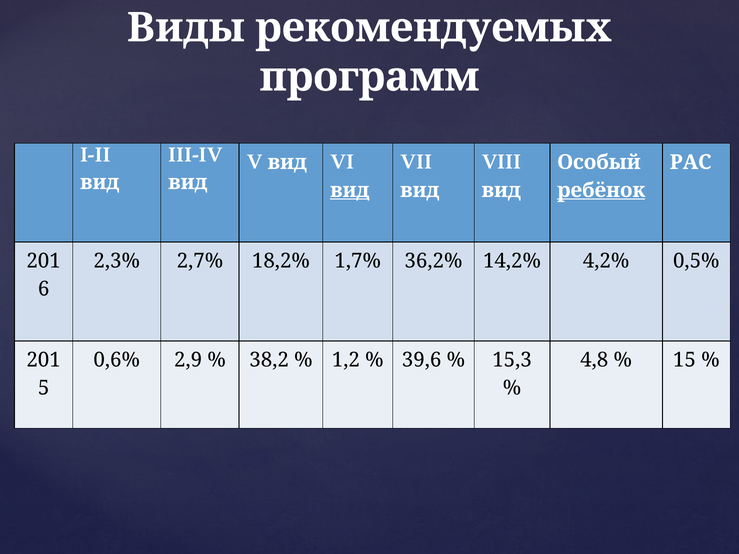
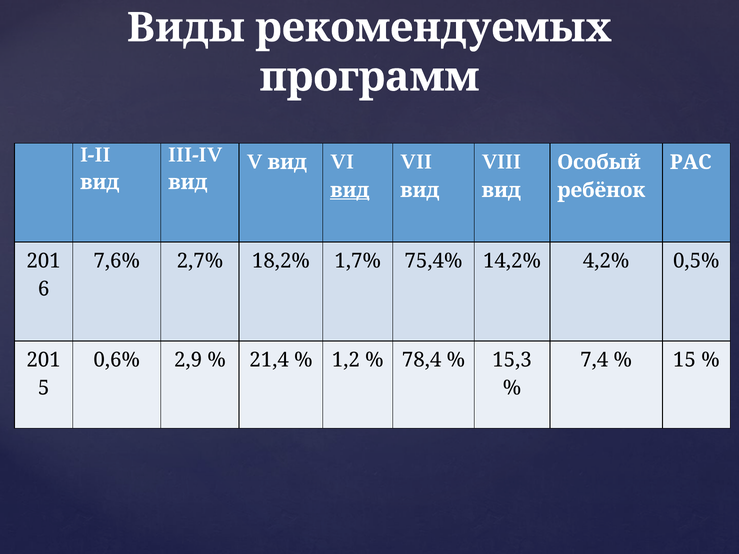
ребёнок underline: present -> none (601, 190)
2,3%: 2,3% -> 7,6% (117, 261)
36,2%: 36,2% -> 75,4% (433, 261)
38,2: 38,2 -> 21,4 (269, 360)
39,6: 39,6 -> 78,4 (422, 360)
4,8: 4,8 -> 7,4 (594, 360)
